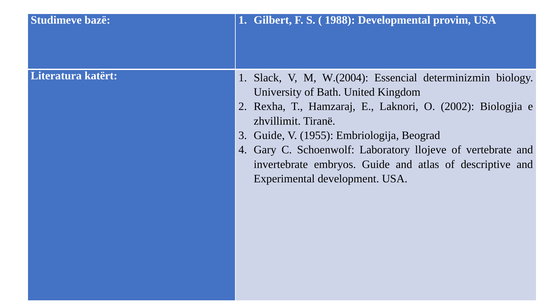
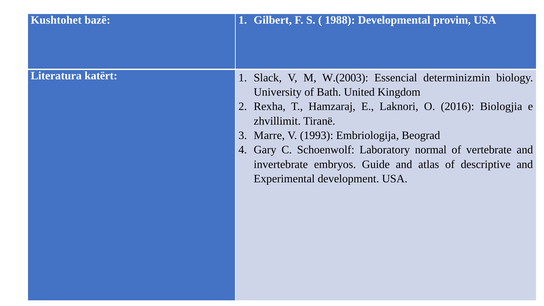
Studimeve: Studimeve -> Kushtohet (56, 20)
W.(2004: W.(2004 -> W.(2003 (345, 78)
2002: 2002 -> 2016 (458, 107)
Guide: Guide -> Marre (269, 135)
1955: 1955 -> 1993 (317, 135)
llojeve: llojeve -> normal (431, 150)
